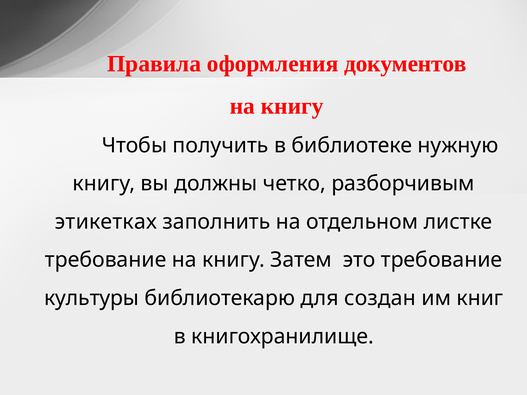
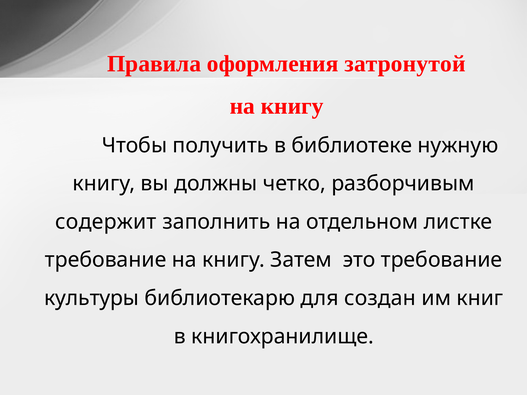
документов: документов -> затронутой (405, 64)
этикетках: этикетках -> содержит (106, 222)
